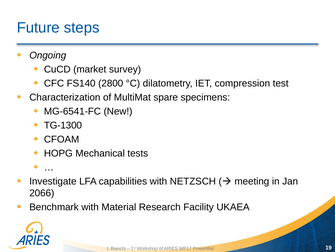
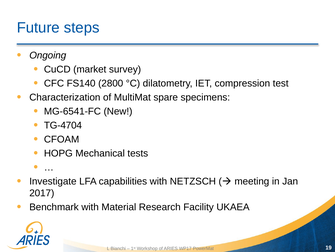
TG-1300: TG-1300 -> TG-4704 (63, 125)
2066: 2066 -> 2017 (42, 193)
